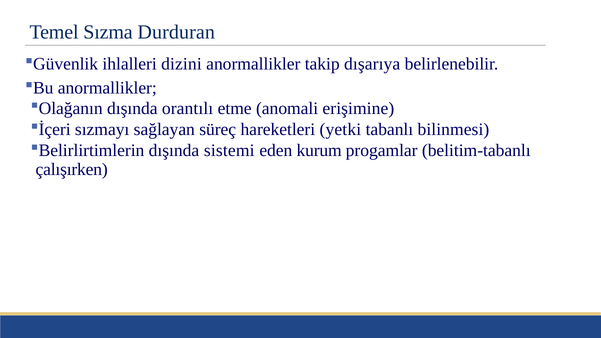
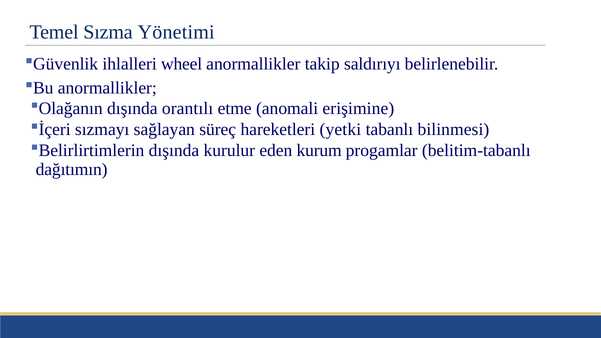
Durduran: Durduran -> Yönetimi (176, 32)
dizini: dizini -> wheel (182, 64)
dışarıya: dışarıya -> saldırıyı (372, 64)
sistemi: sistemi -> kurulur (229, 151)
çalışırken: çalışırken -> dağıtımın (72, 169)
